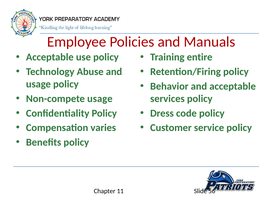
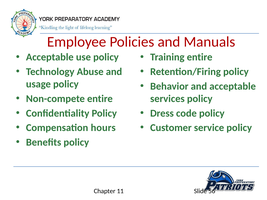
Non-compete usage: usage -> entire (100, 99)
varies: varies -> hours (103, 128)
